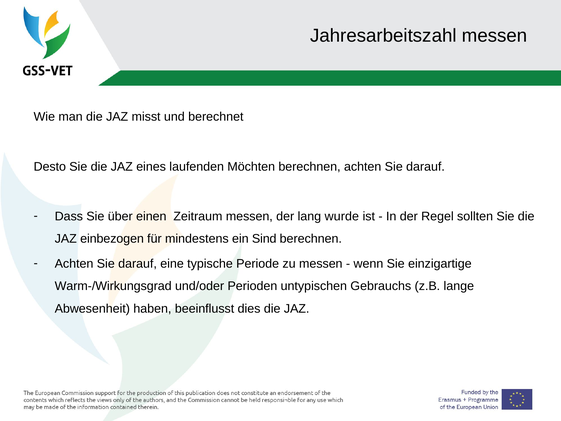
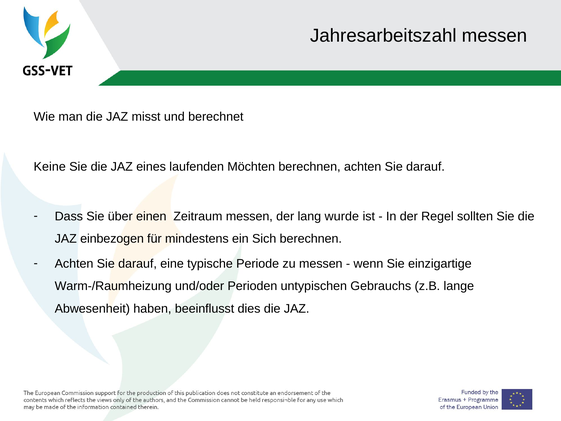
Desto: Desto -> Keine (50, 167)
Sind: Sind -> Sich (264, 239)
Warm-/Wirkungsgrad: Warm-/Wirkungsgrad -> Warm-/Raumheizung (113, 286)
